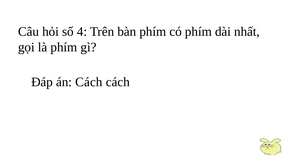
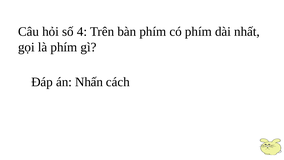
án Cách: Cách -> Nhấn (89, 82)
